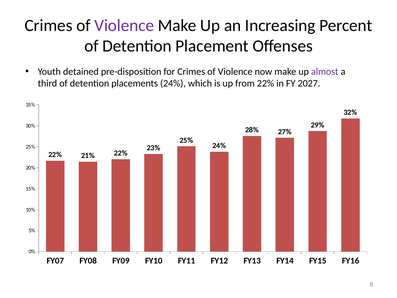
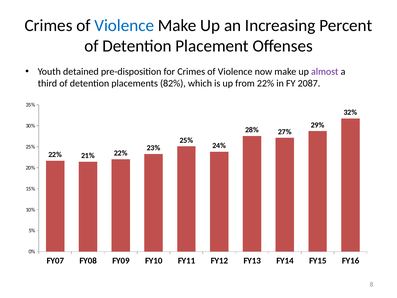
Violence colour: purple -> blue (124, 25)
placements 24%: 24% -> 82% (173, 83)
2027: 2027 -> 2087 (309, 83)
